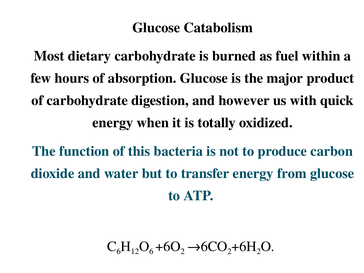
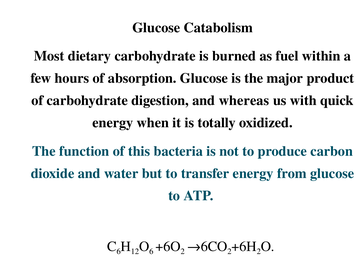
however: however -> whereas (244, 101)
